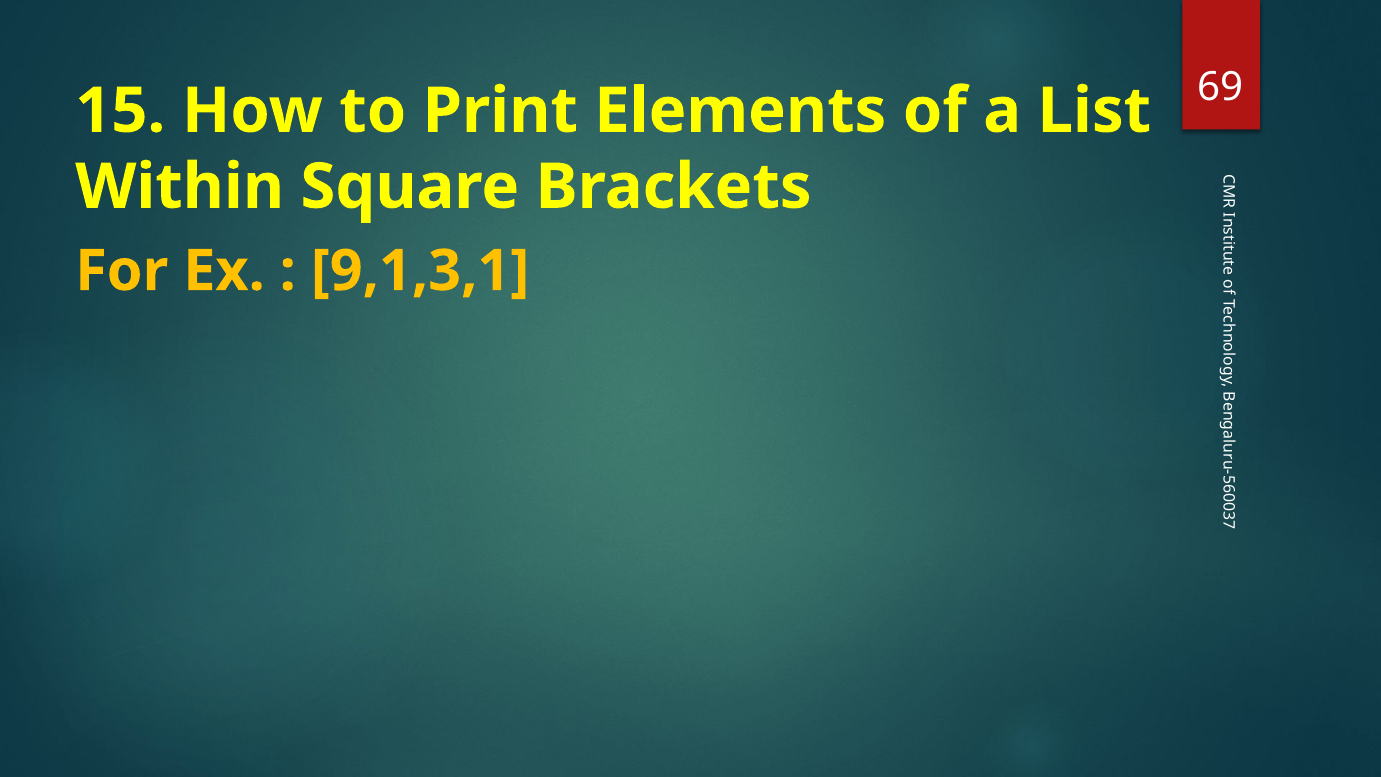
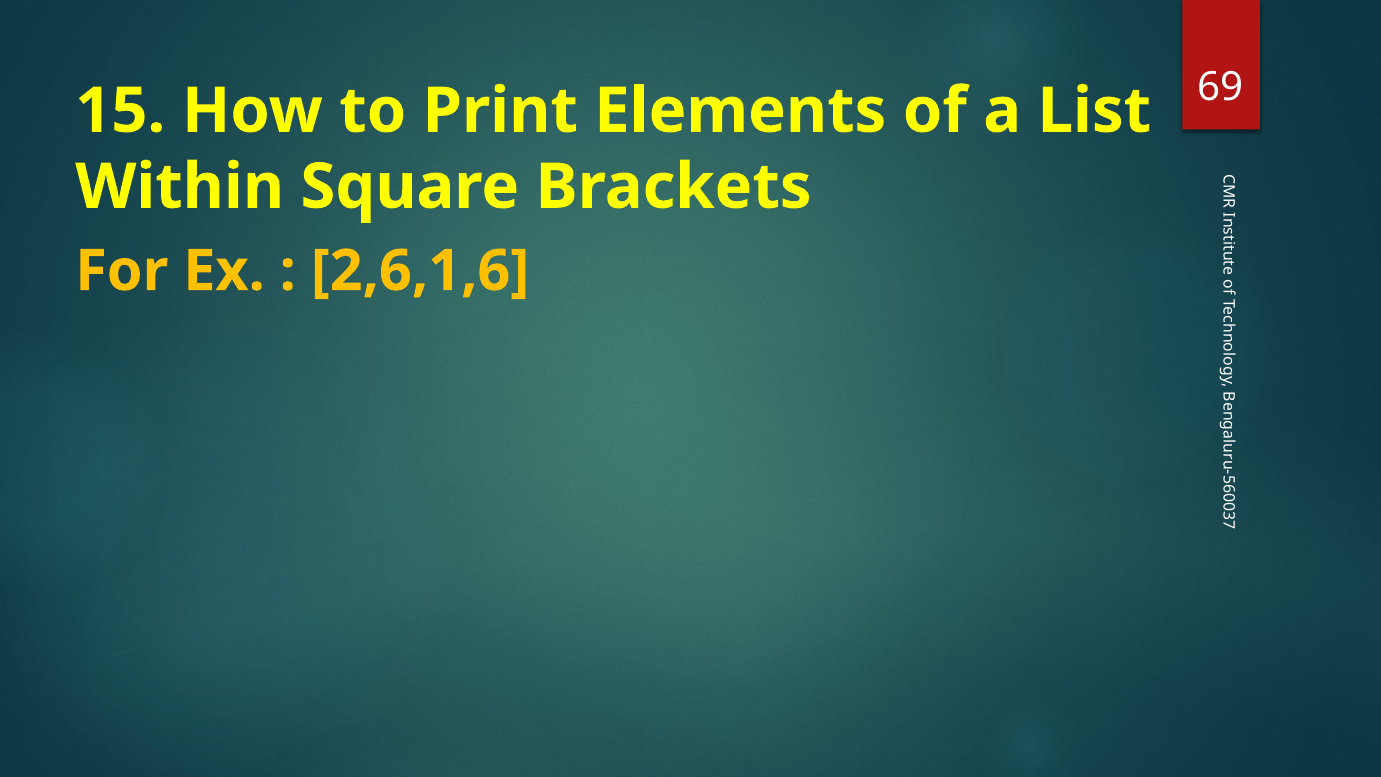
9,1,3,1: 9,1,3,1 -> 2,6,1,6 (420, 271)
